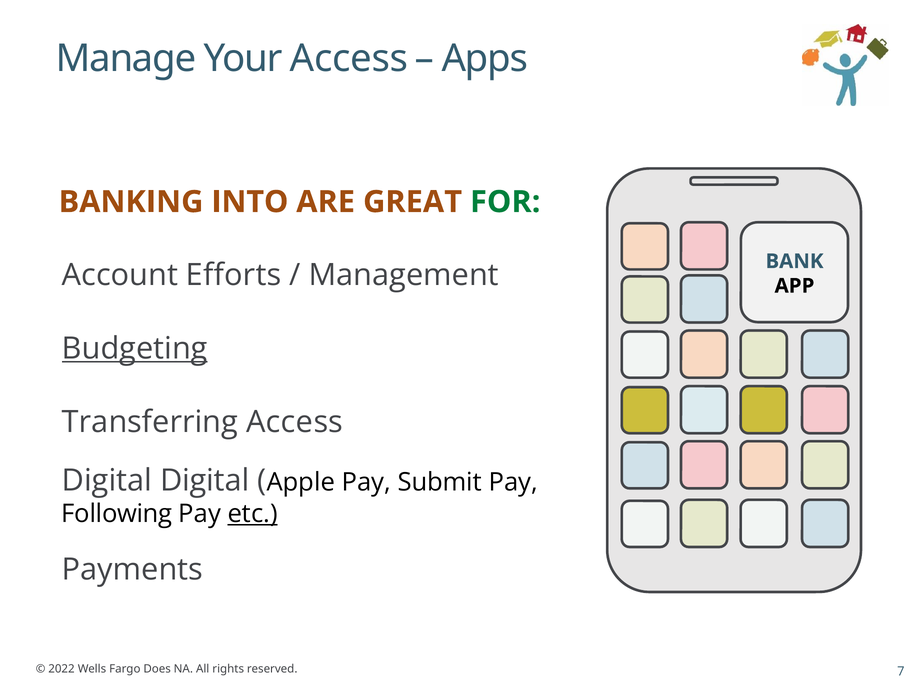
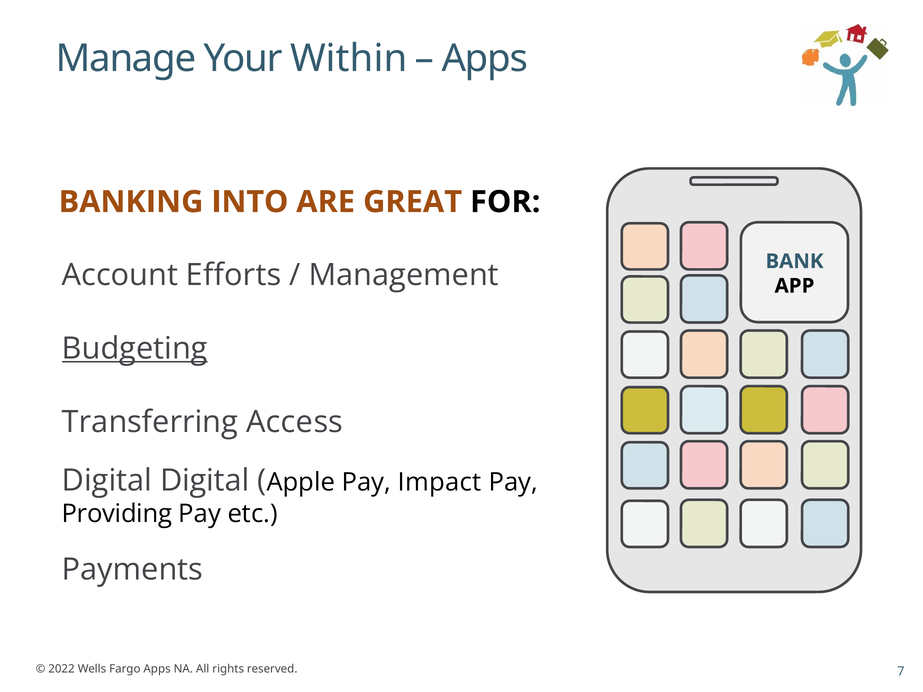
Your Access: Access -> Within (349, 59)
FOR colour: green -> black (505, 202)
Submit: Submit -> Impact (440, 482)
Following: Following -> Providing (117, 514)
etc underline: present -> none (253, 514)
Does: Does -> Apps (157, 669)
